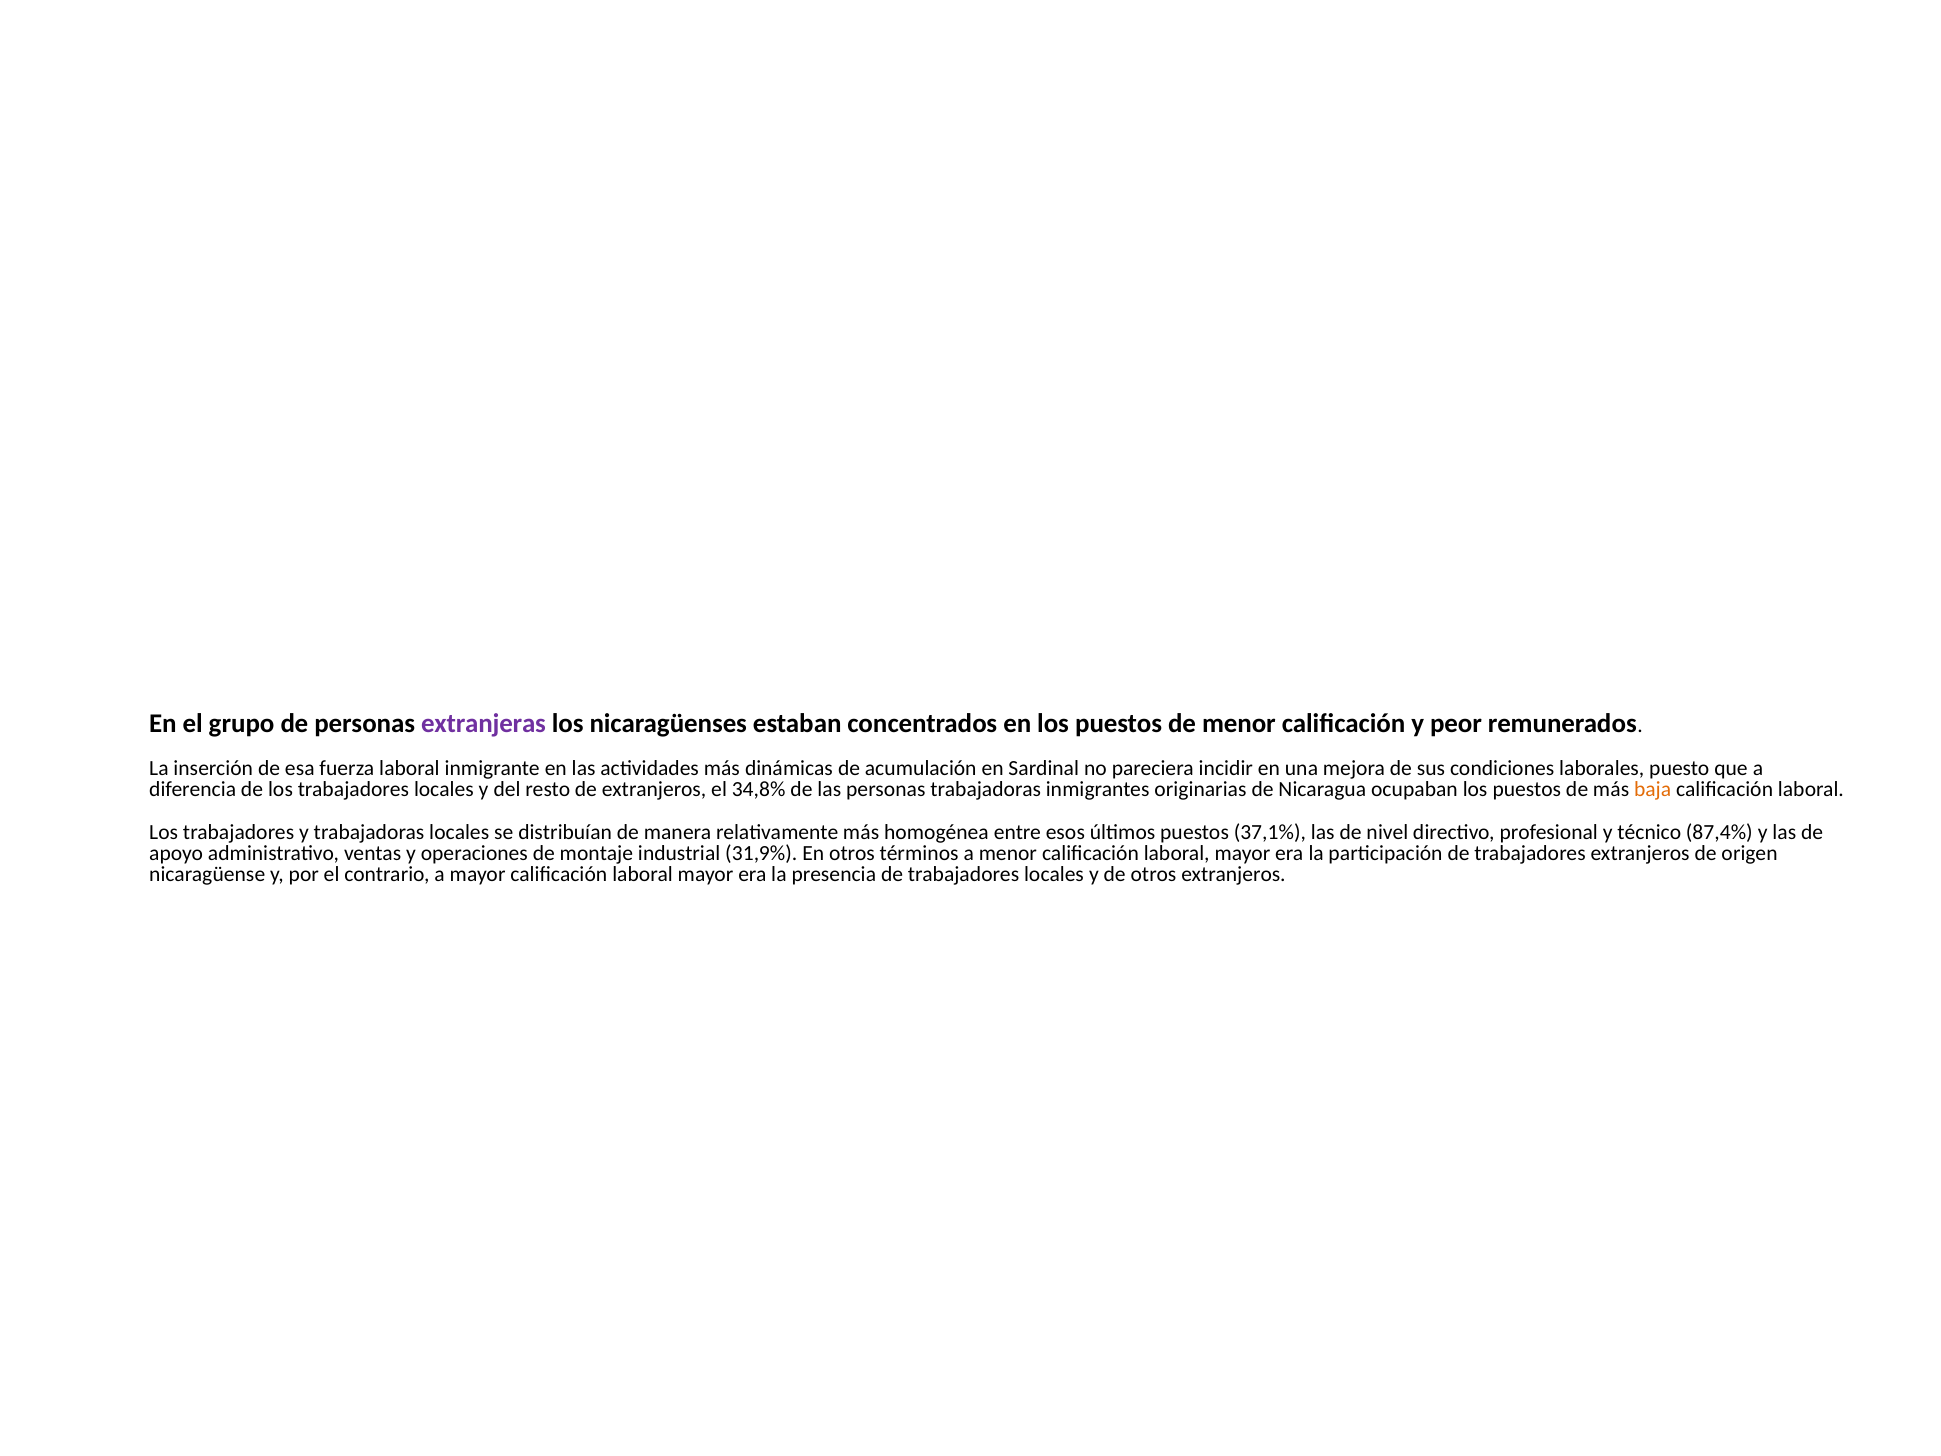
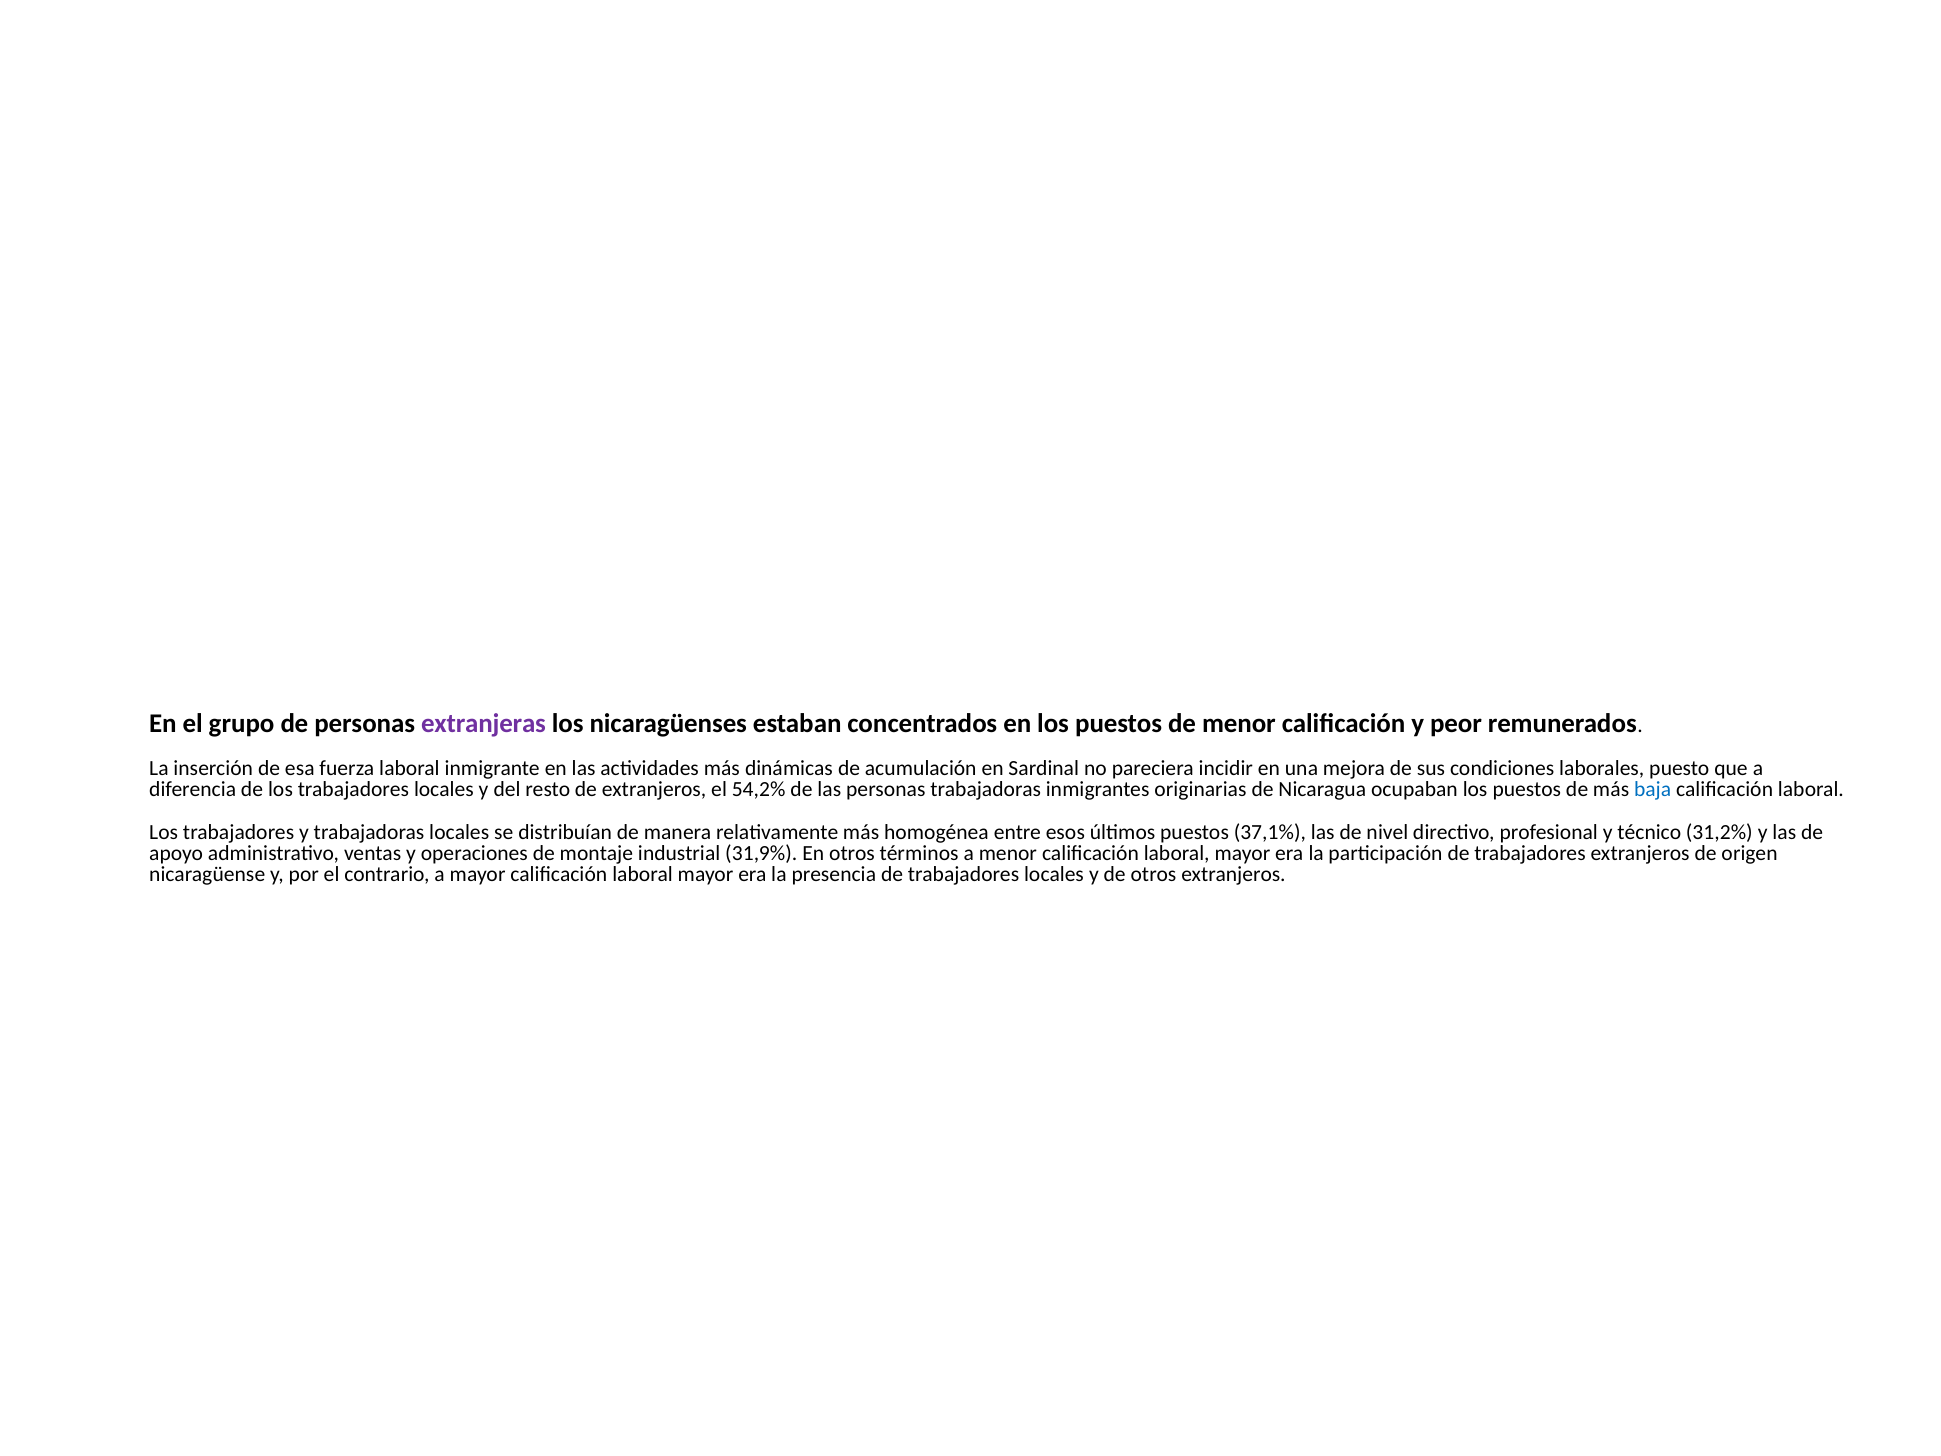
34,8%: 34,8% -> 54,2% (759, 789)
baja colour: orange -> blue (1653, 789)
87,4%: 87,4% -> 31,2% (1719, 832)
